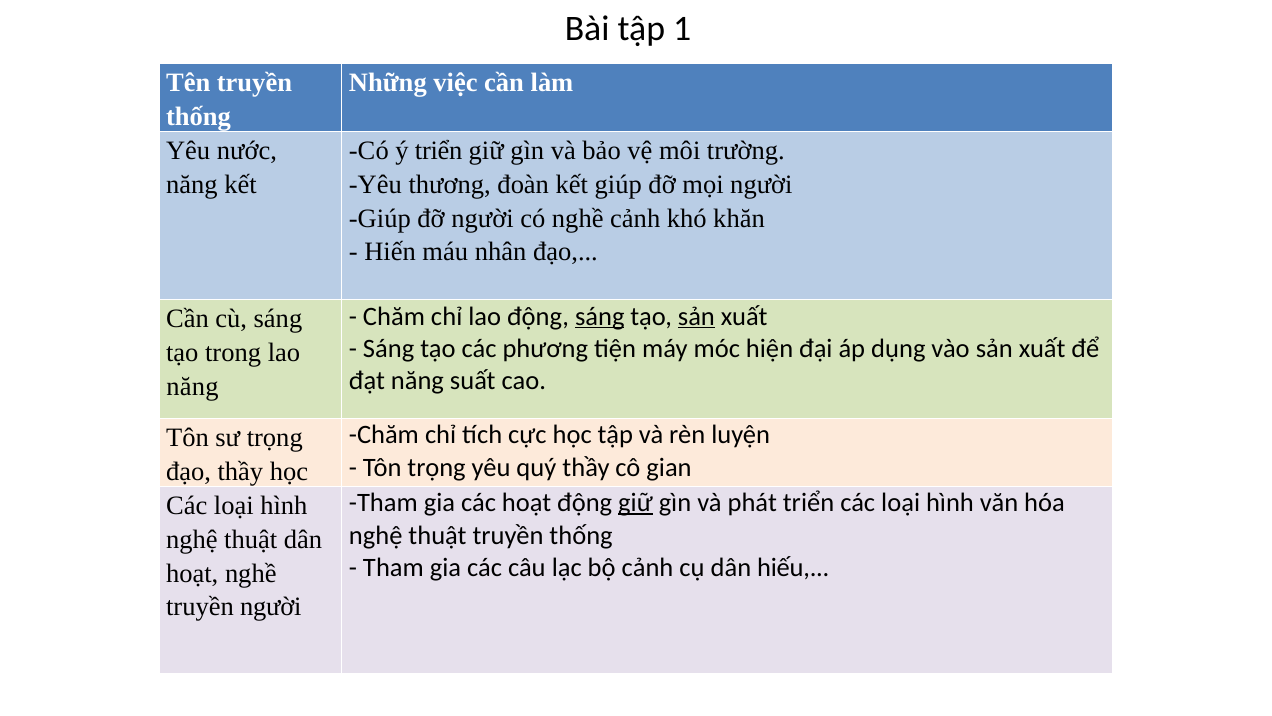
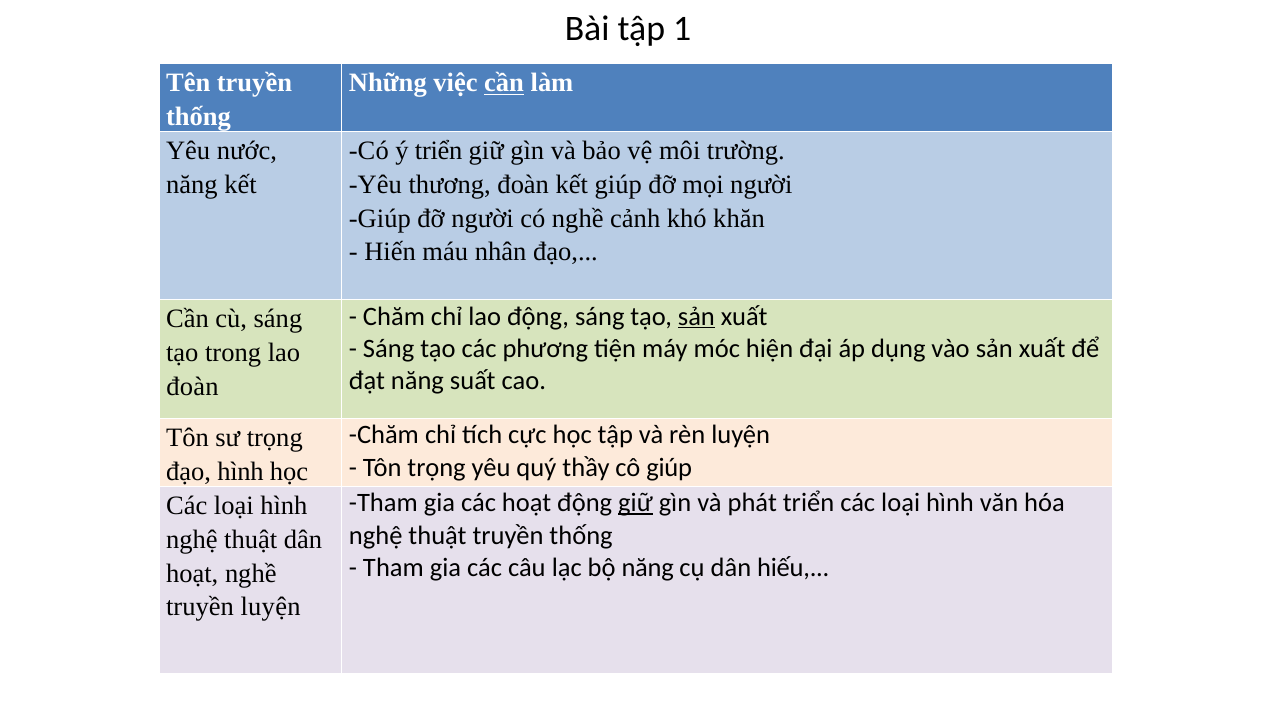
cần underline: none -> present (504, 83)
sáng underline: present -> none (600, 316)
năng: năng -> đoàn (192, 386)
cô gian: gian -> giúp (669, 467)
đạo thầy: thầy -> hình (241, 471)
bộ cảnh: cảnh -> năng (648, 567)
truyền người: người -> luyện (271, 607)
